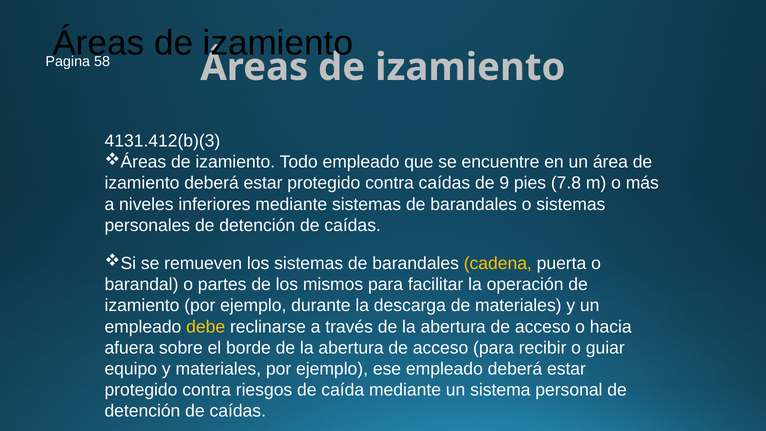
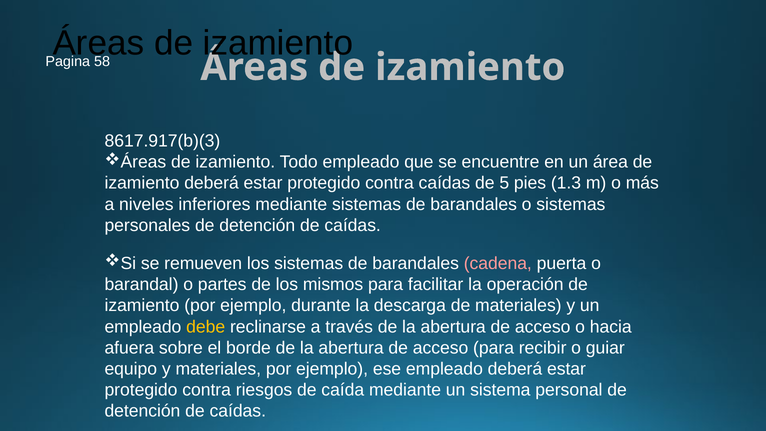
4131.412(b)(3: 4131.412(b)(3 -> 8617.917(b)(3 (162, 141)
9: 9 -> 5 (504, 183)
7.8: 7.8 -> 1.3 (566, 183)
cadena colour: yellow -> pink (498, 263)
